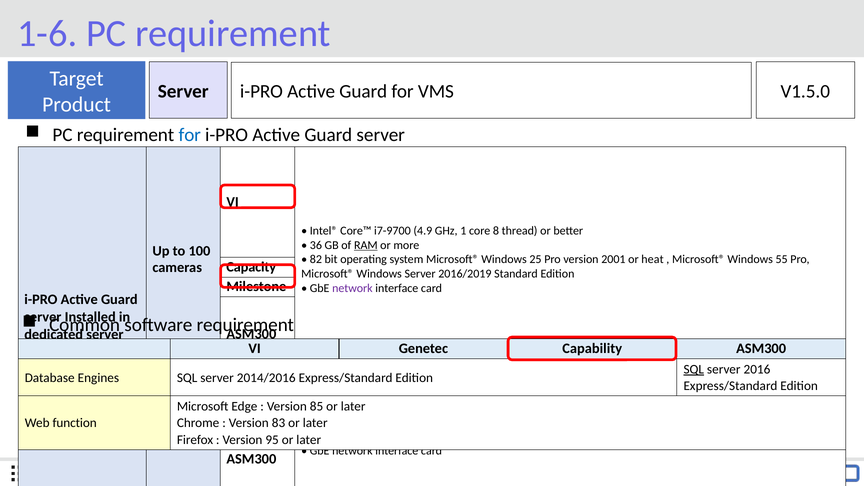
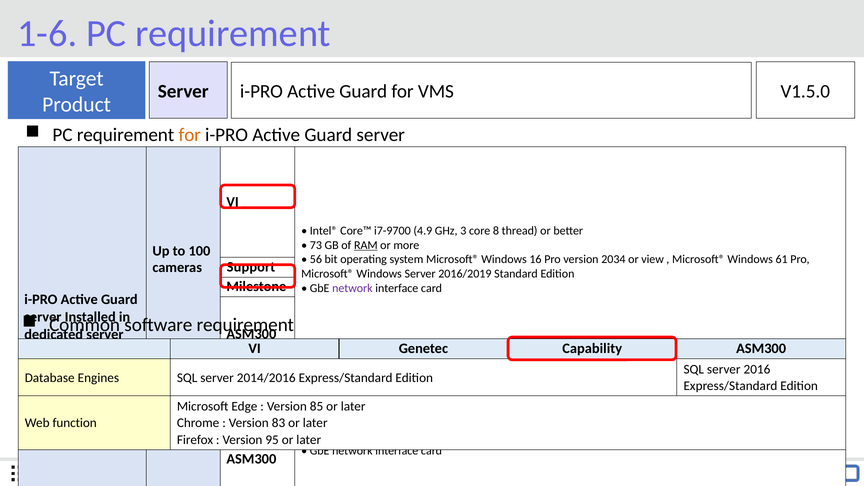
for colour: blue -> orange (190, 135)
1: 1 -> 3 (463, 231)
36: 36 -> 73 (316, 245)
82: 82 -> 56 (316, 259)
Windows 25: 25 -> 16 (536, 259)
2001: 2001 -> 2034 (613, 259)
heat: heat -> view (653, 259)
55: 55 -> 61 (782, 259)
Capacity: Capacity -> Support (251, 267)
SQL underline: present -> none (694, 369)
